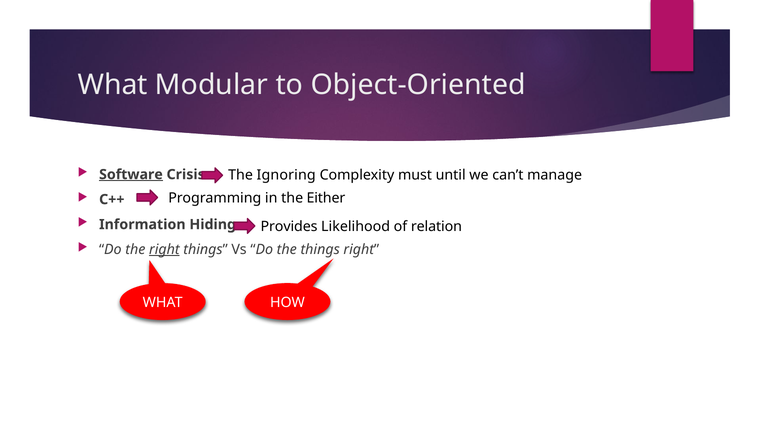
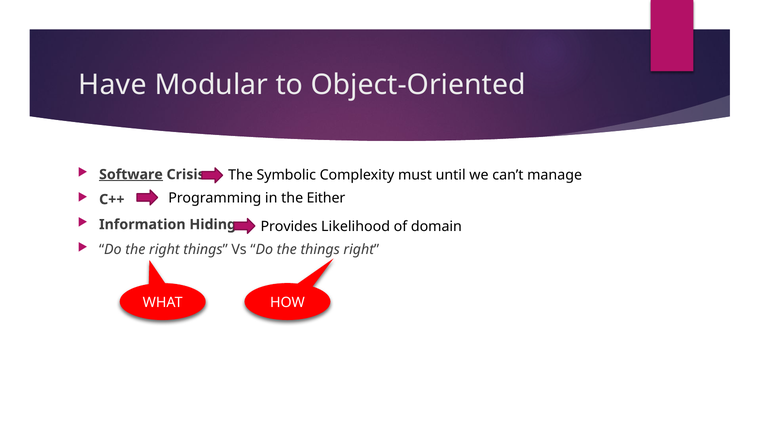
What: What -> Have (112, 85)
Ignoring: Ignoring -> Symbolic (286, 175)
relation: relation -> domain (436, 227)
right underline: present -> none (164, 250)
